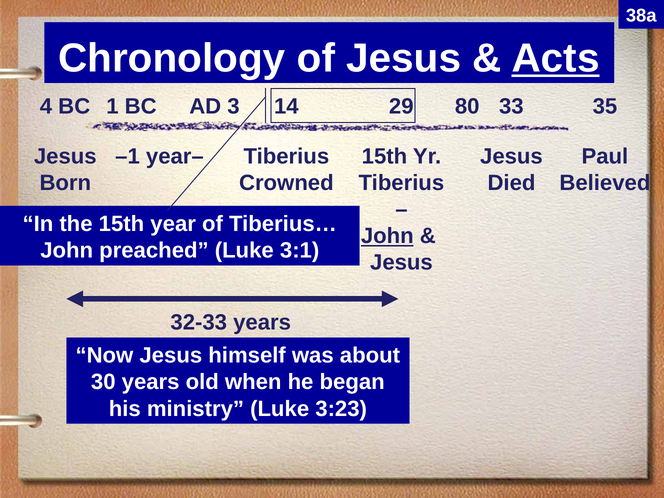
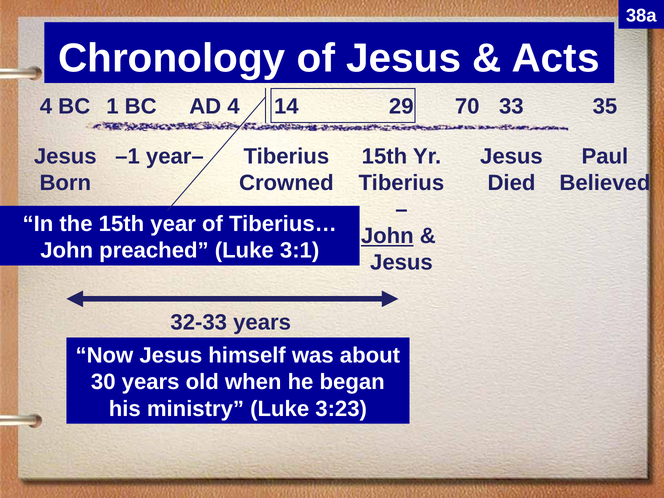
Acts underline: present -> none (556, 58)
AD 3: 3 -> 4 (233, 107)
80: 80 -> 70 (467, 107)
